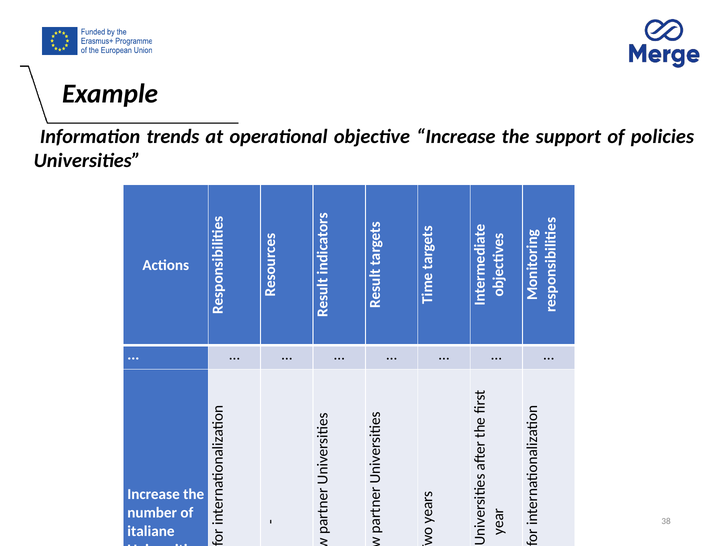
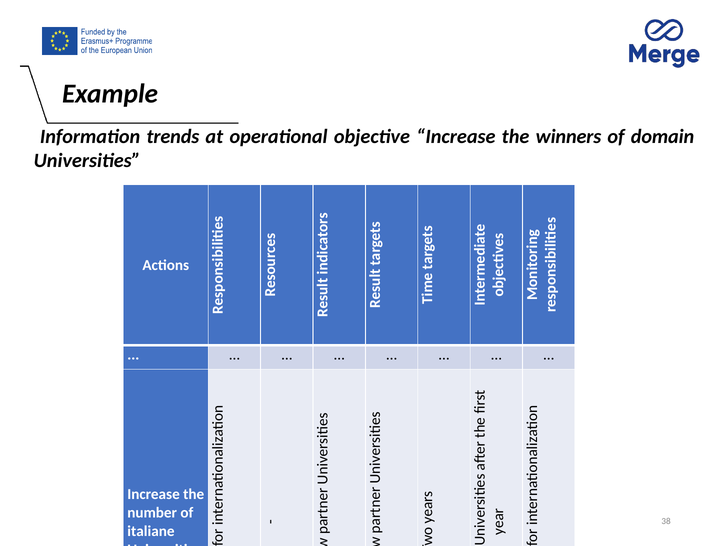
support: support -> winners (569, 136)
policies: policies -> domain (663, 136)
